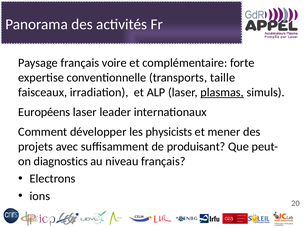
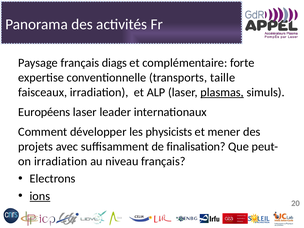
voire: voire -> diags (114, 63)
produisant: produisant -> finalisation (196, 147)
diagnostics: diagnostics -> irradiation (61, 161)
ions underline: none -> present (40, 196)
